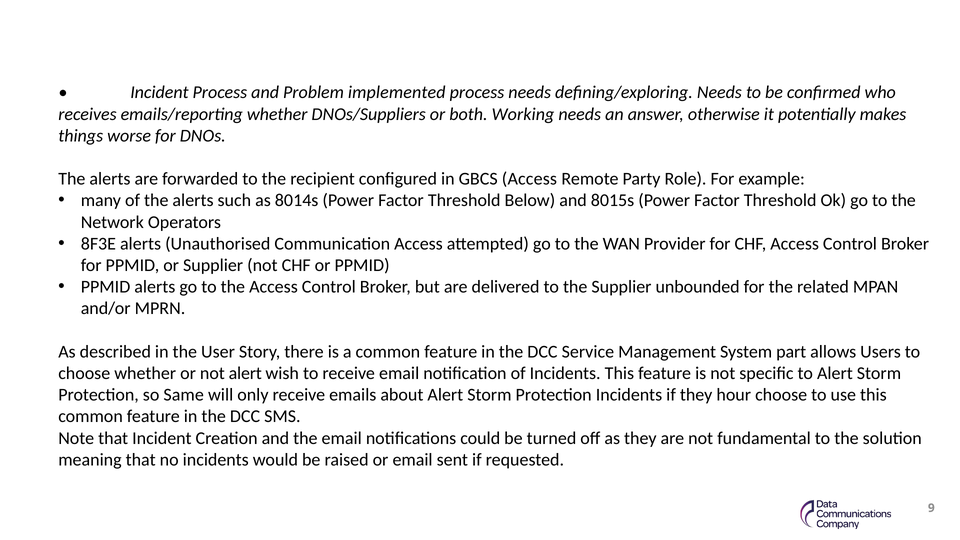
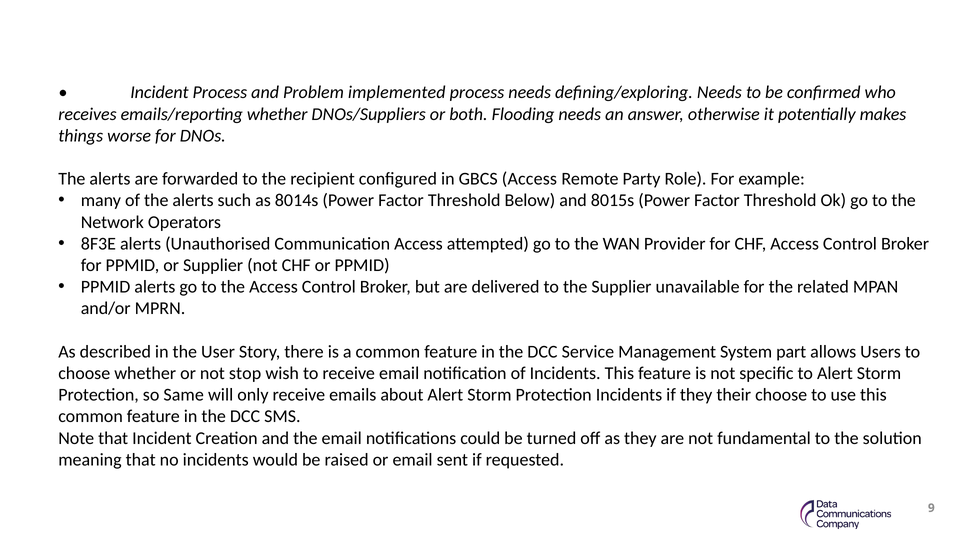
Working: Working -> Flooding (523, 114)
unbounded: unbounded -> unavailable (698, 287)
not alert: alert -> stop (245, 373)
hour: hour -> their (734, 395)
